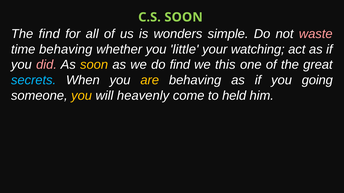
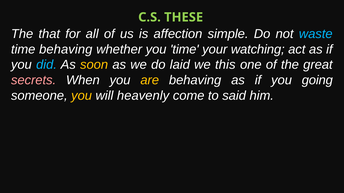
C.S SOON: SOON -> THESE (184, 17)
The find: find -> that (49, 34)
wonders: wonders -> affection (178, 34)
waste colour: pink -> light blue (316, 34)
you little: little -> time (184, 49)
did colour: pink -> light blue (47, 65)
do find: find -> laid (180, 65)
secrets colour: light blue -> pink (34, 80)
held: held -> said (234, 96)
